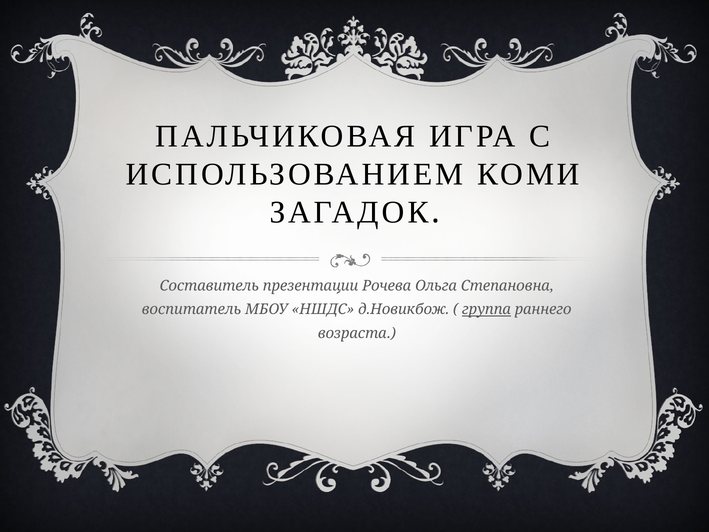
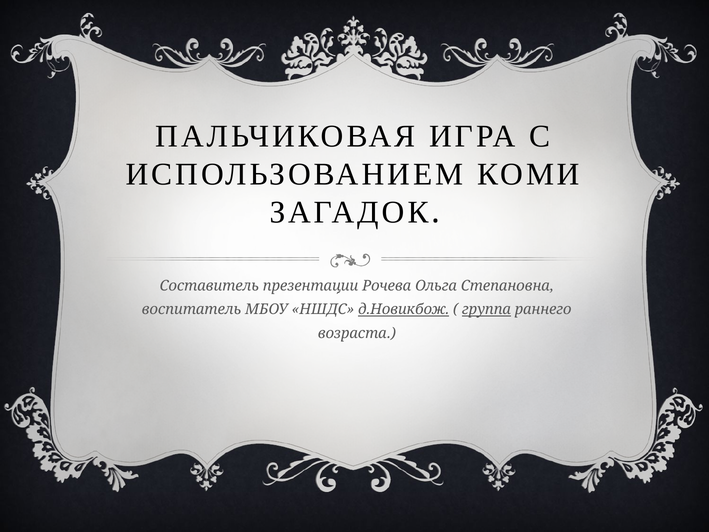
д.Новикбож underline: none -> present (404, 309)
